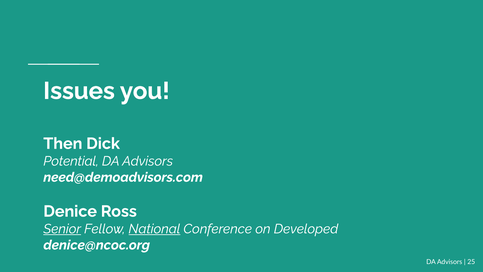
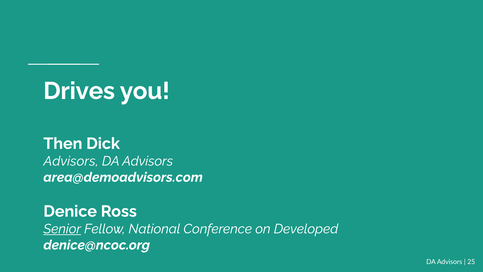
Issues: Issues -> Drives (79, 91)
Potential: Potential -> Advisors (71, 161)
need@demoadvisors.com: need@demoadvisors.com -> area@demoadvisors.com (123, 177)
National underline: present -> none (154, 229)
